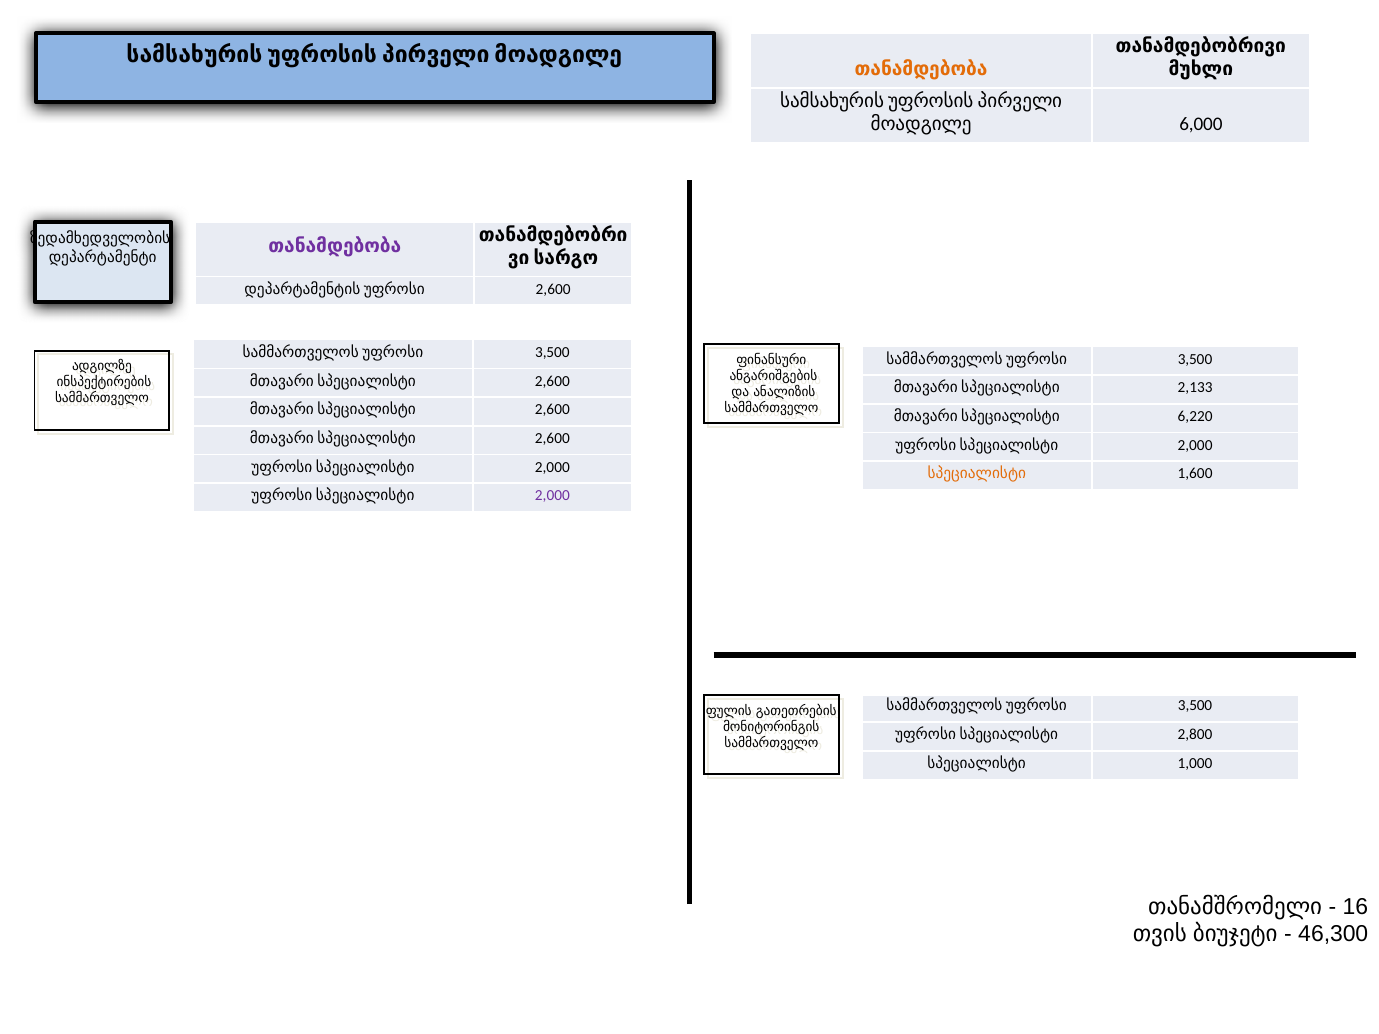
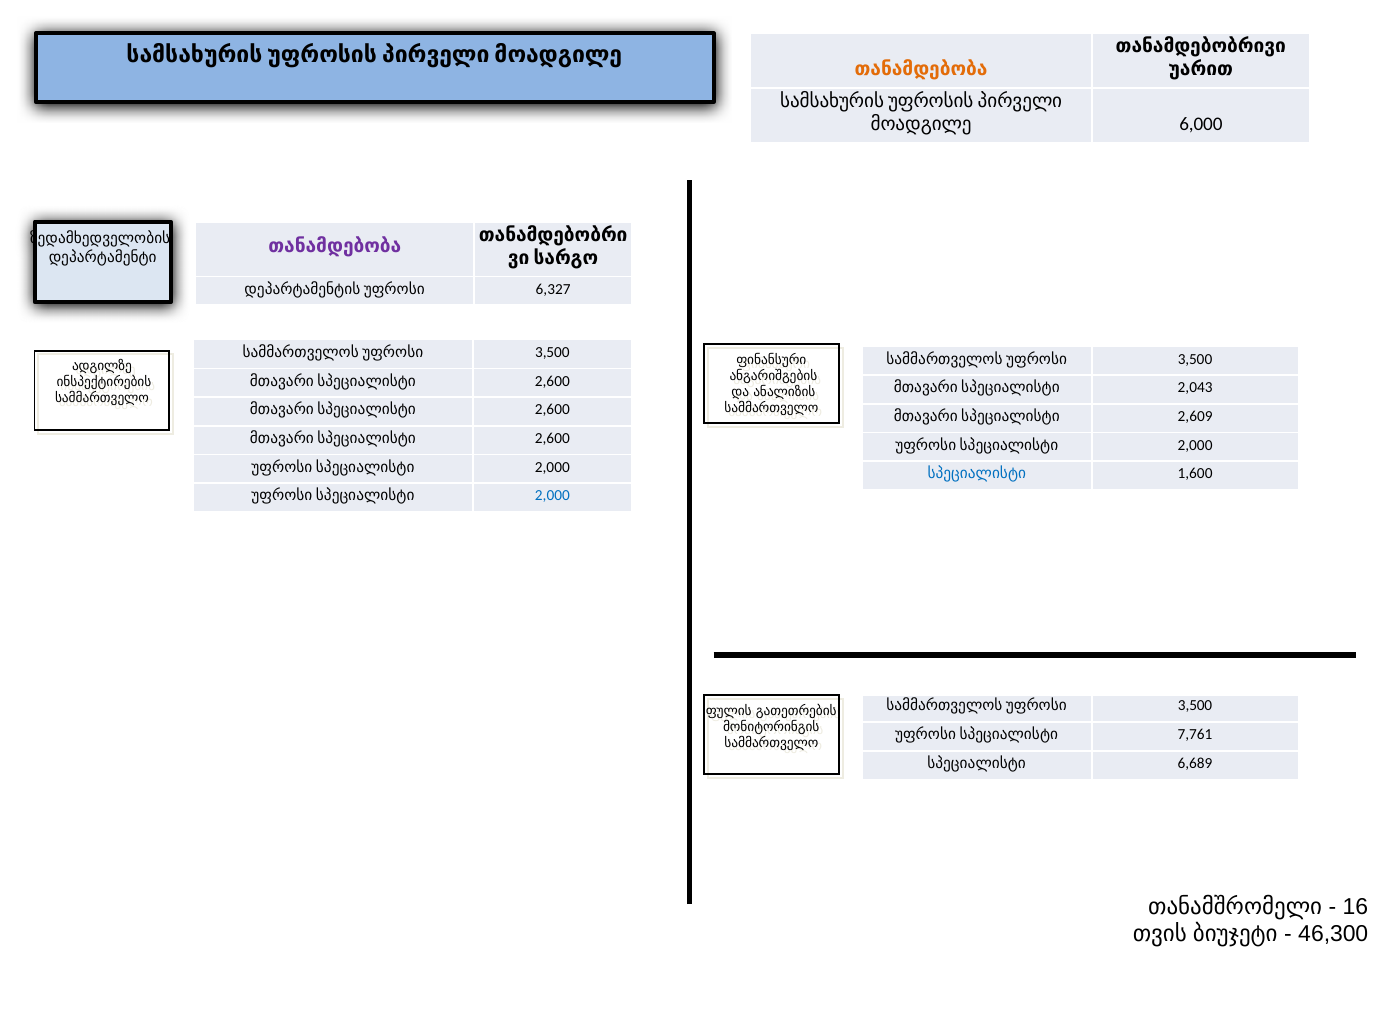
მუხლი: მუხლი -> უარით (1201, 70)
2,600: 2,600 -> 6,327 (553, 289)
2,133: 2,133 -> 2,043 (1195, 388)
6,220: 6,220 -> 2,609 (1195, 417)
სპეციალისტი colour: orange -> blue (977, 474)
2,000 colour: purple -> blue (552, 496)
2,800: 2,800 -> 7,761 (1195, 735)
1,000: 1,000 -> 6,689 (1195, 764)
